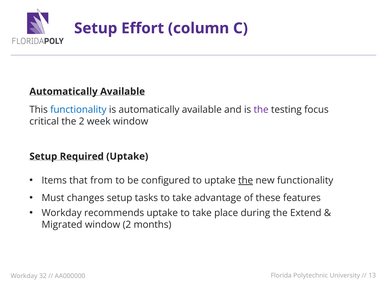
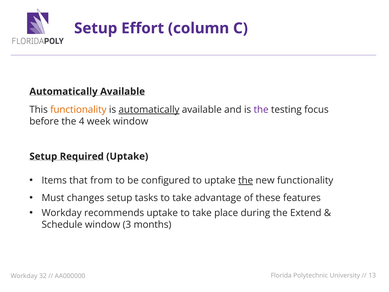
functionality colour: blue -> orange (78, 110)
automatically underline: none -> present (149, 110)
critical: critical -> before (44, 121)
the 2: 2 -> 4 (82, 121)
Migrated: Migrated -> Schedule (62, 224)
window 2: 2 -> 3 (127, 224)
